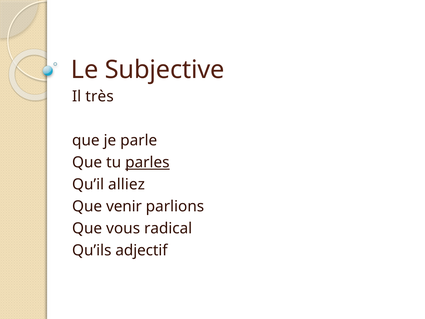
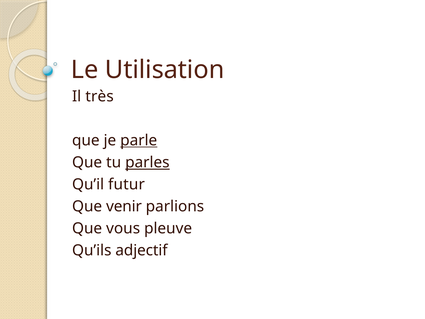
Subjective: Subjective -> Utilisation (165, 70)
parle underline: none -> present (139, 140)
alliez: alliez -> futur (126, 184)
radical: radical -> pleuve (168, 228)
